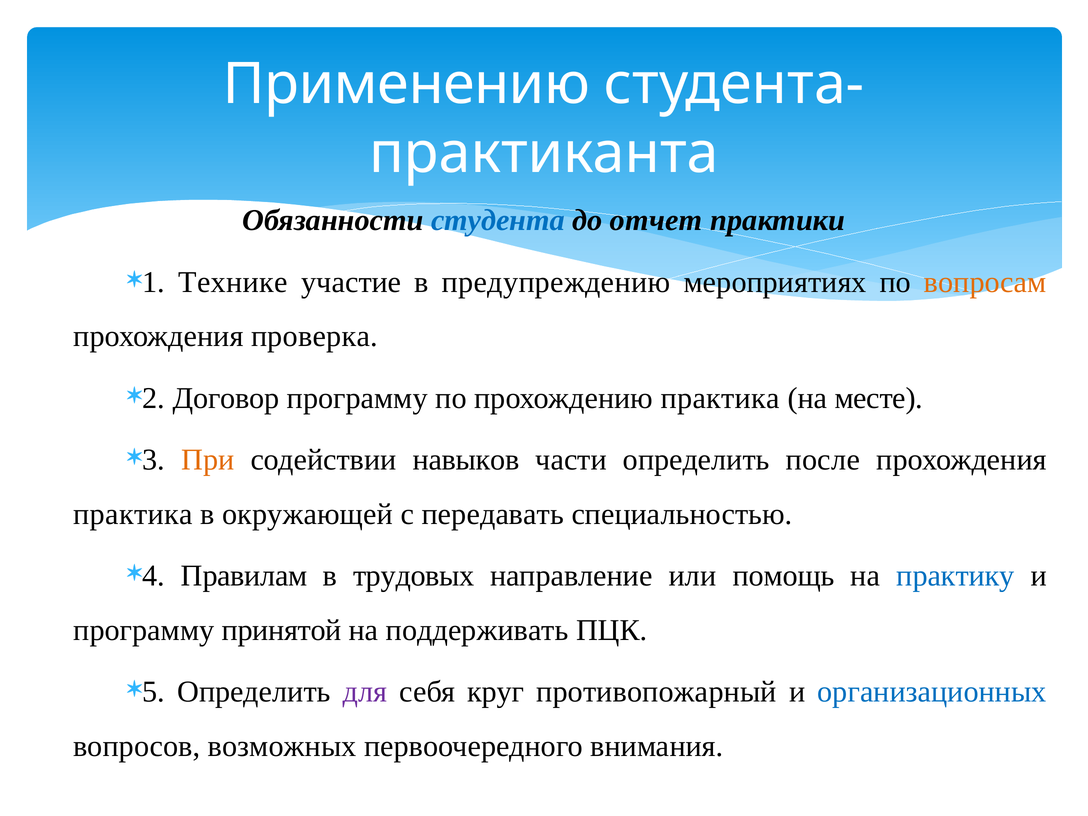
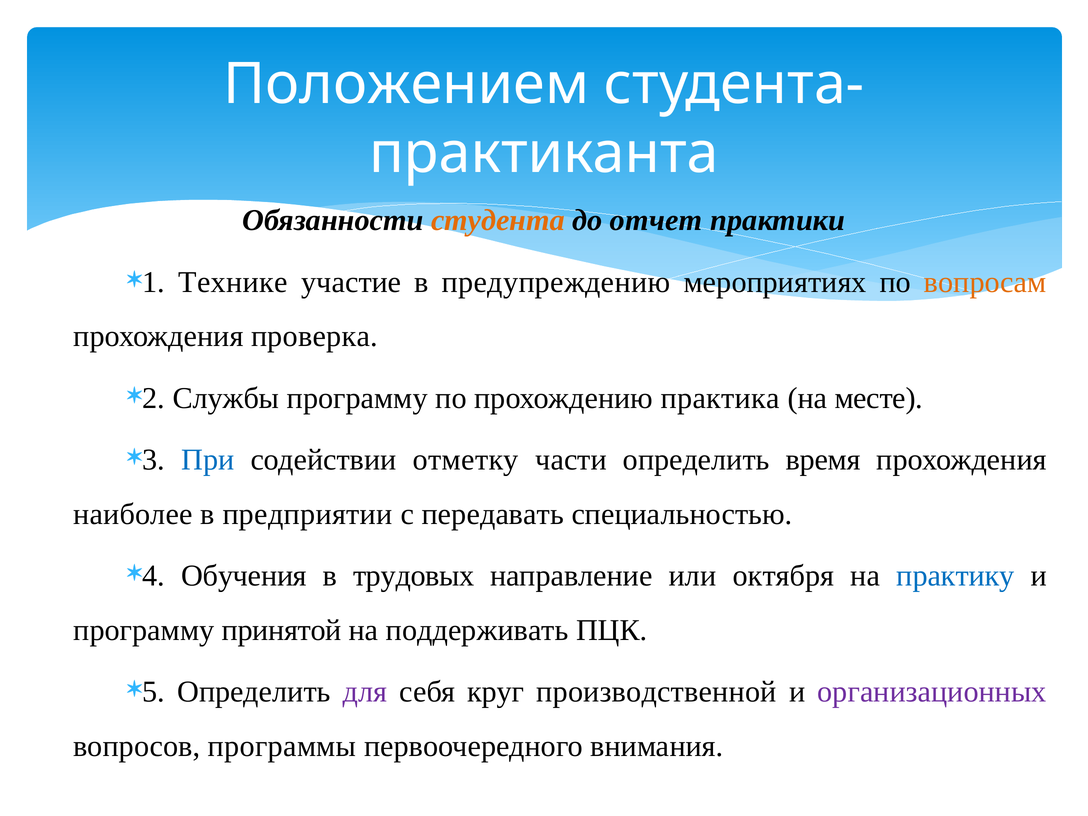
Применению: Применению -> Положением (406, 84)
студента colour: blue -> orange (498, 220)
Договор: Договор -> Службы (226, 398)
При colour: orange -> blue (208, 460)
навыков: навыков -> отметку (466, 460)
после: после -> время (823, 460)
практика: практика -> наиболее (133, 514)
окружающей: окружающей -> предприятии (308, 514)
Правилам: Правилам -> Обучения (244, 576)
помощь: помощь -> октября (783, 576)
противопожарный: противопожарный -> производственной (656, 692)
организационных colour: blue -> purple (932, 692)
возможных: возможных -> программы (282, 746)
